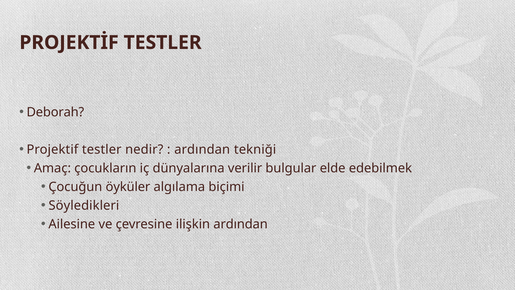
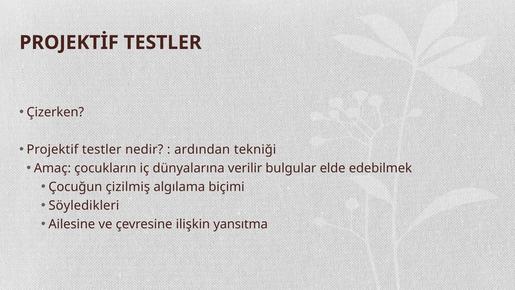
Deborah: Deborah -> Çizerken (55, 112)
öyküler: öyküler -> çizilmiş (128, 187)
ilişkin ardından: ardından -> yansıtma (241, 224)
